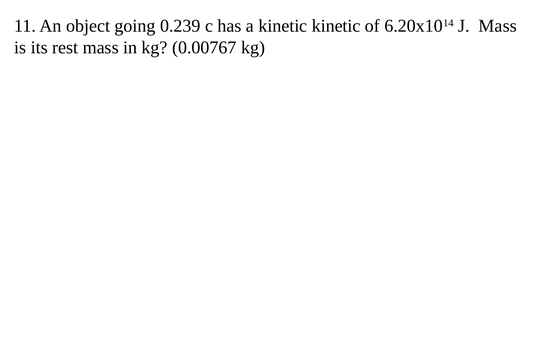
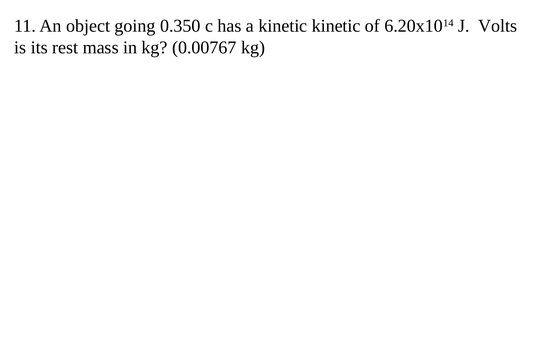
0.239: 0.239 -> 0.350 (180, 26)
J Mass: Mass -> Volts (498, 26)
